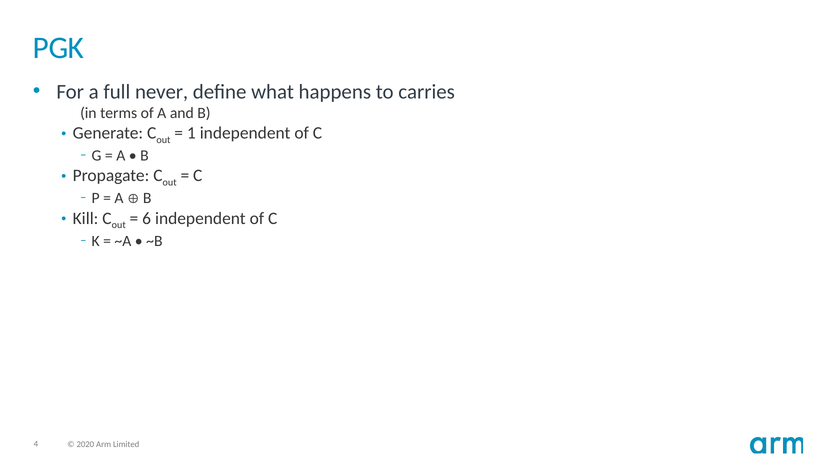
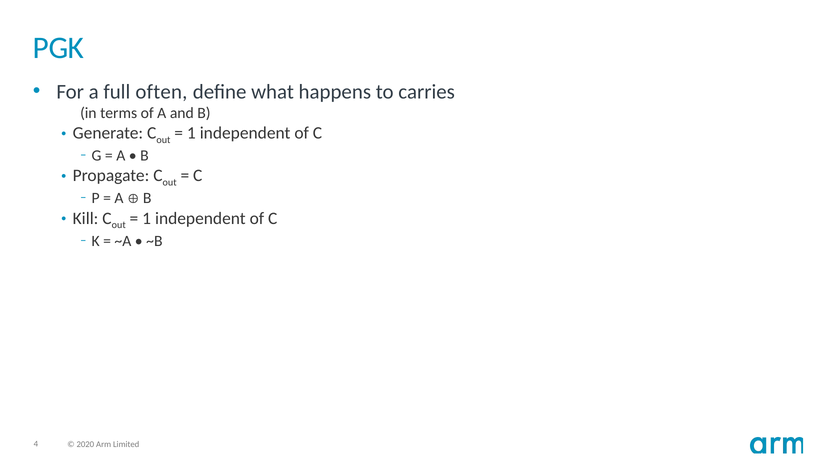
never: never -> often (161, 92)
6: 6 -> 1 (147, 218)
